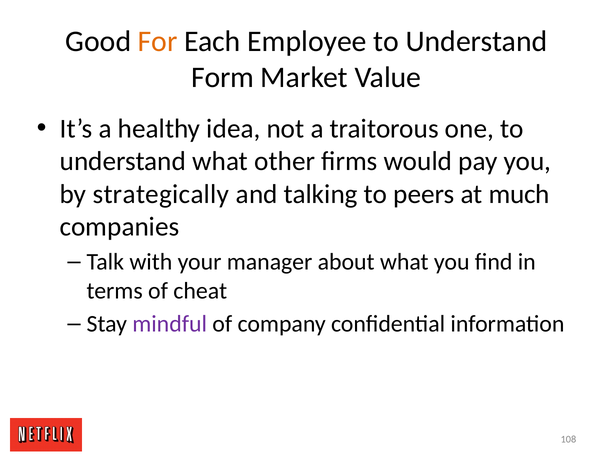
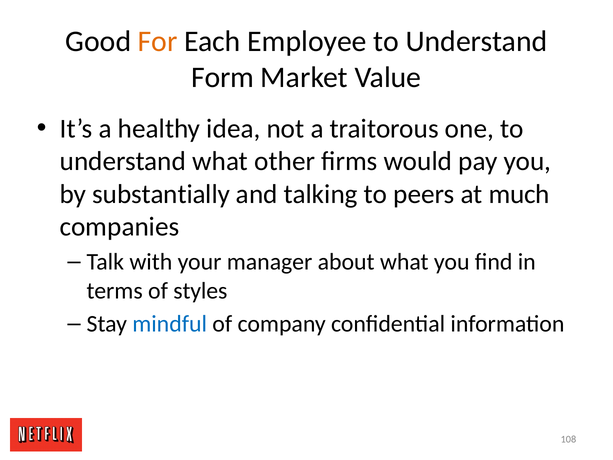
strategically: strategically -> substantially (161, 194)
cheat: cheat -> styles (200, 291)
mindful colour: purple -> blue (170, 324)
